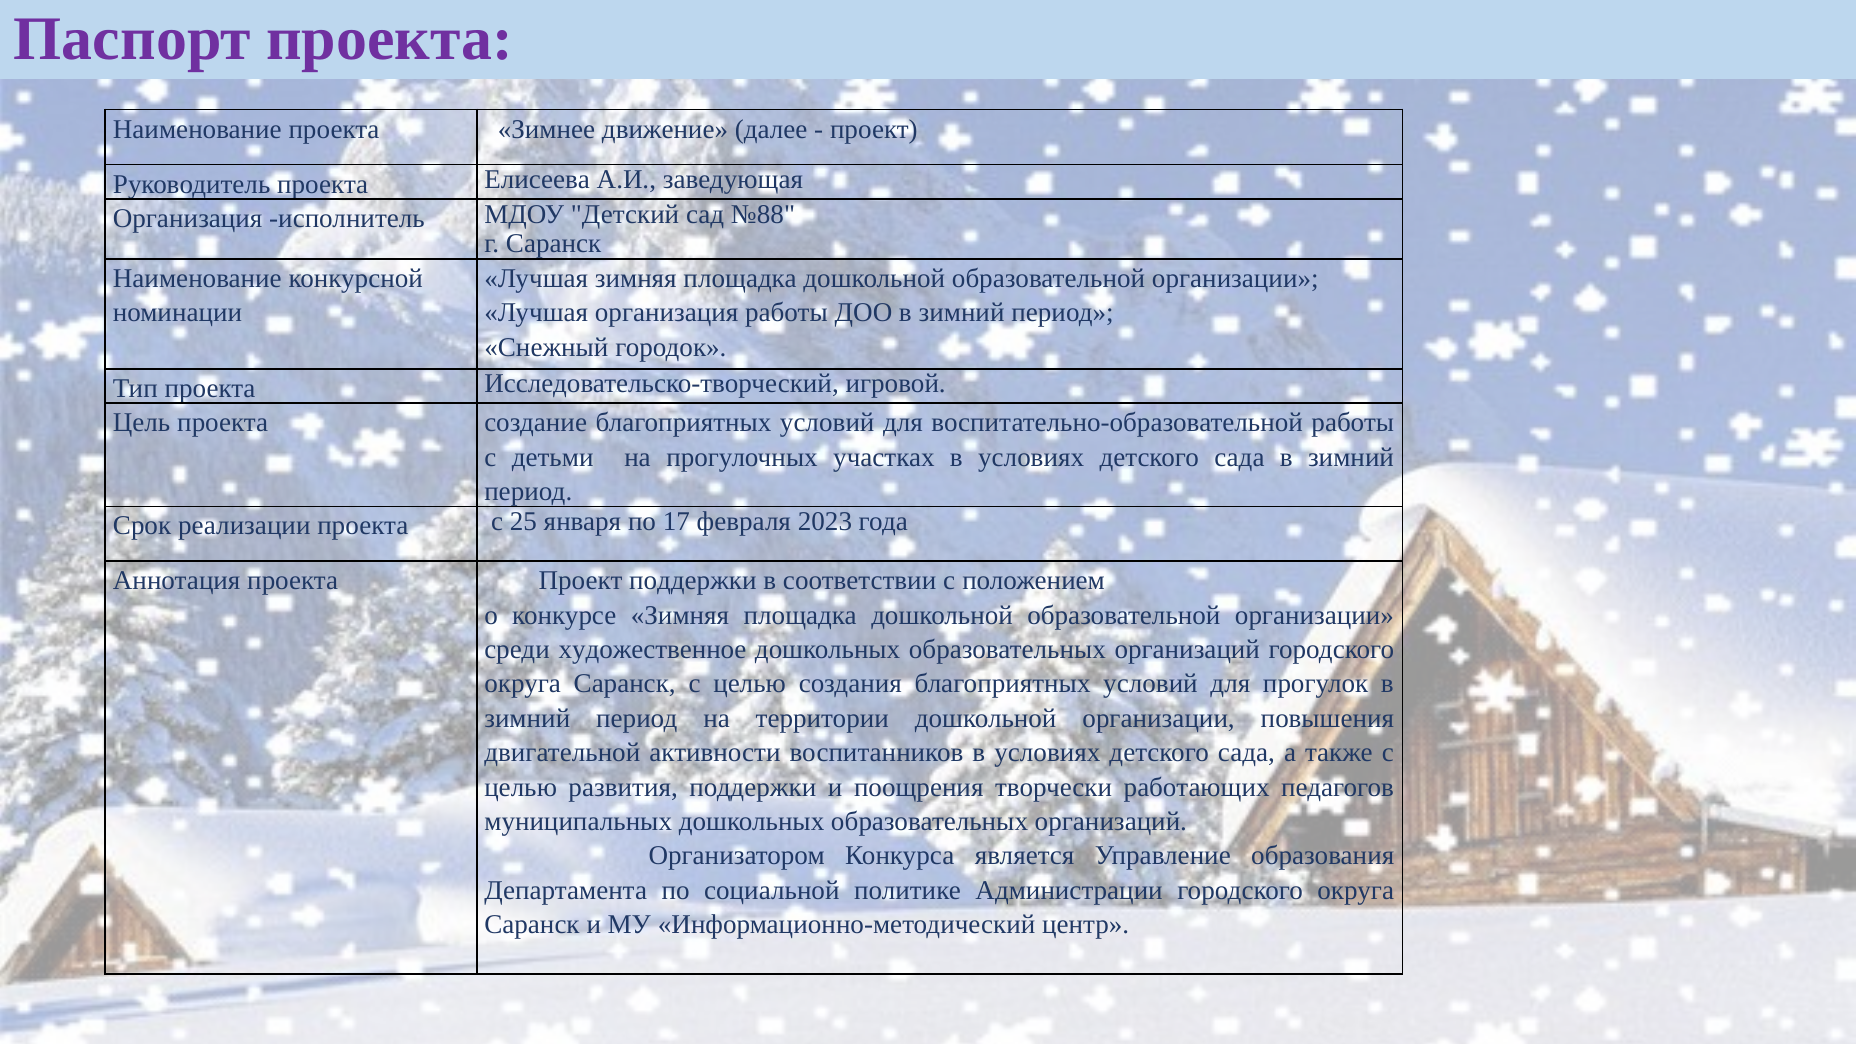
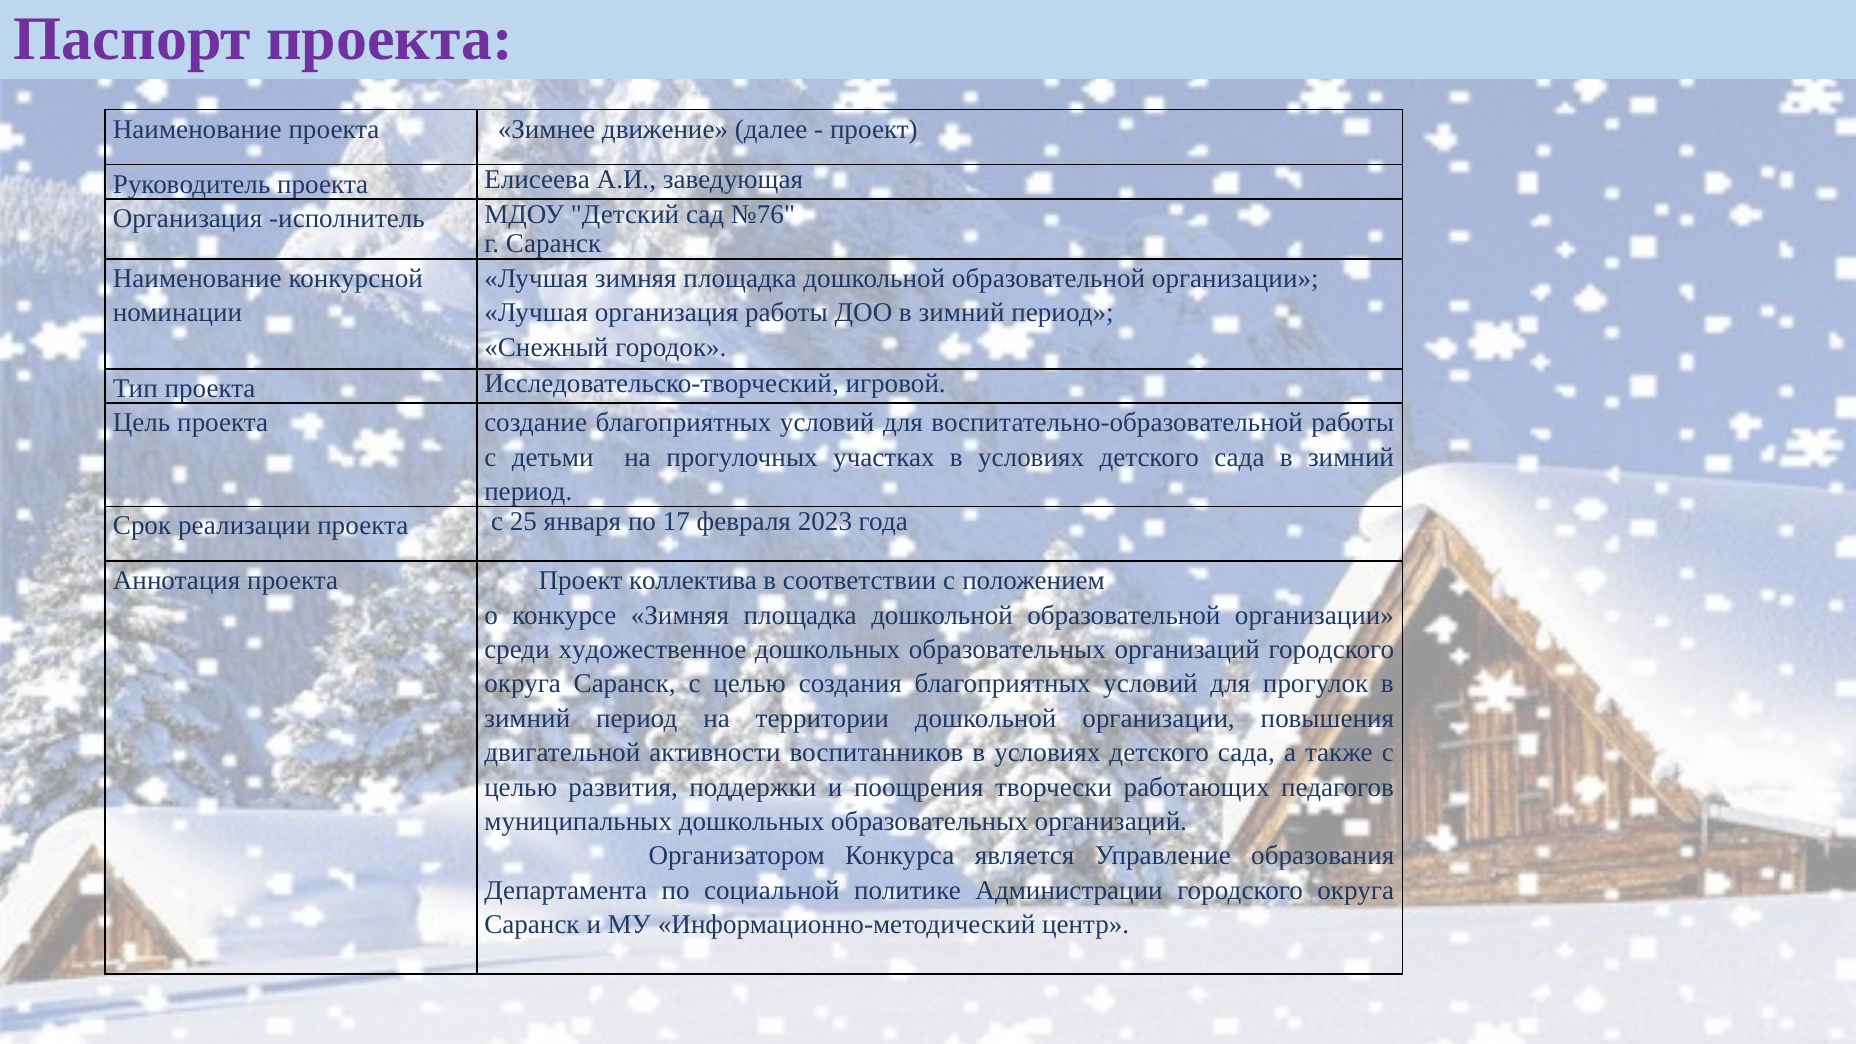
№88: №88 -> №76 (763, 214)
Проект поддержки: поддержки -> коллектива (693, 581)
